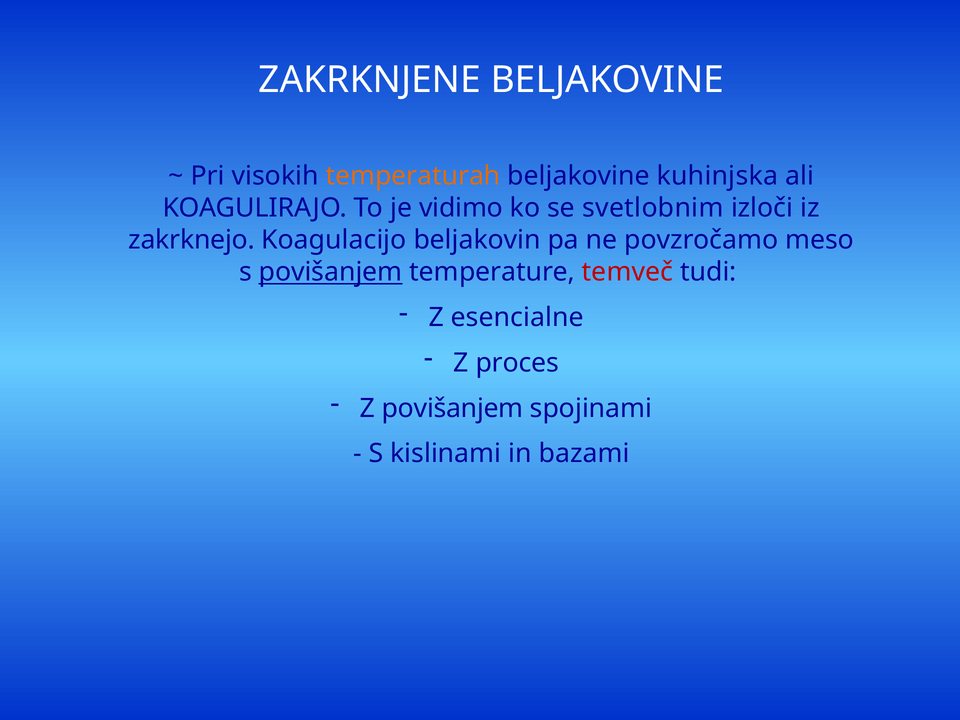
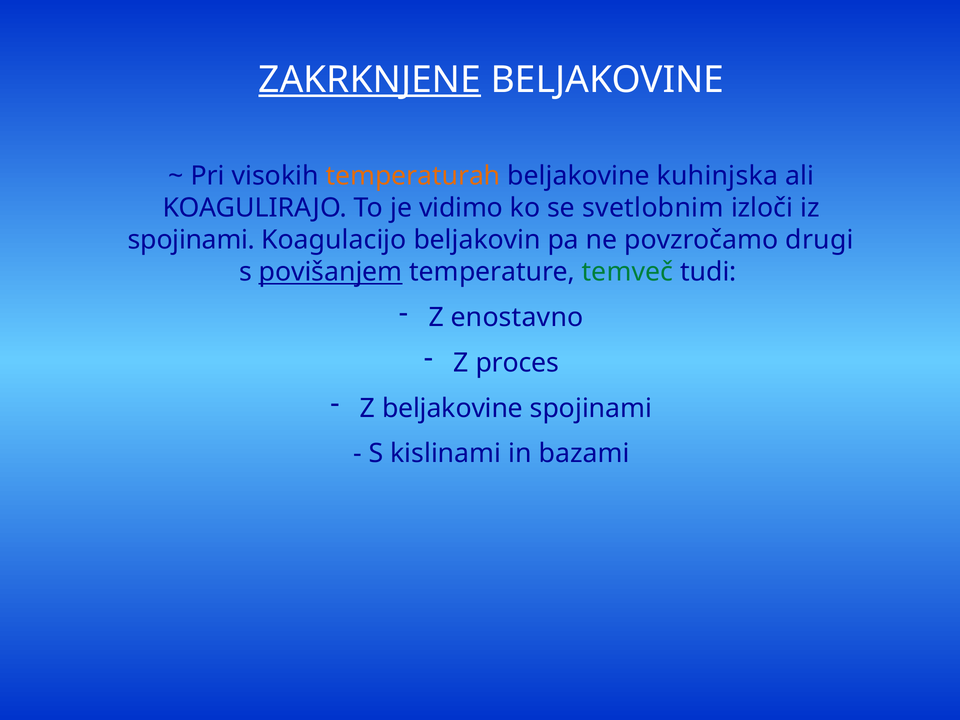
ZAKRKNJENE underline: none -> present (370, 80)
zakrknejo: zakrknejo -> spojinami (192, 240)
meso: meso -> drugi (820, 240)
temveč colour: red -> green (627, 272)
esencialne: esencialne -> enostavno (517, 318)
Z povišanjem: povišanjem -> beljakovine (453, 408)
